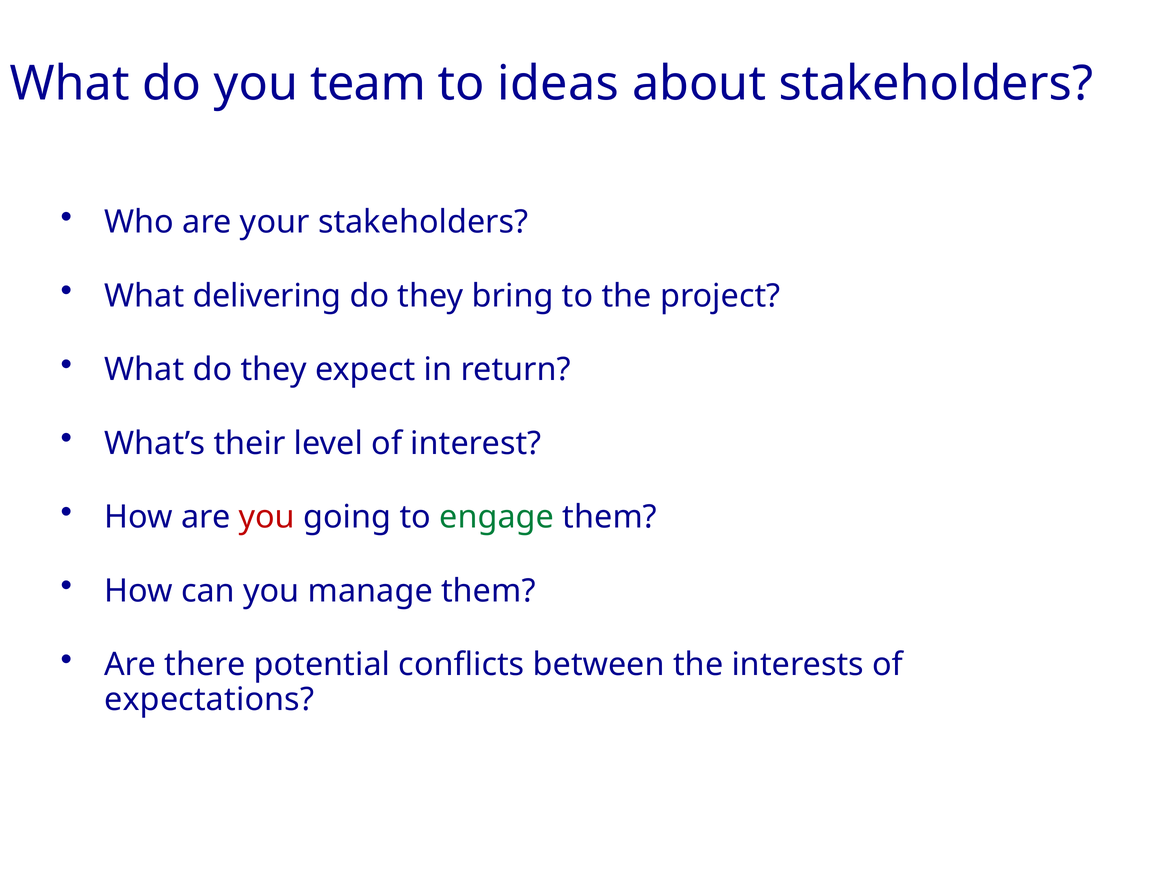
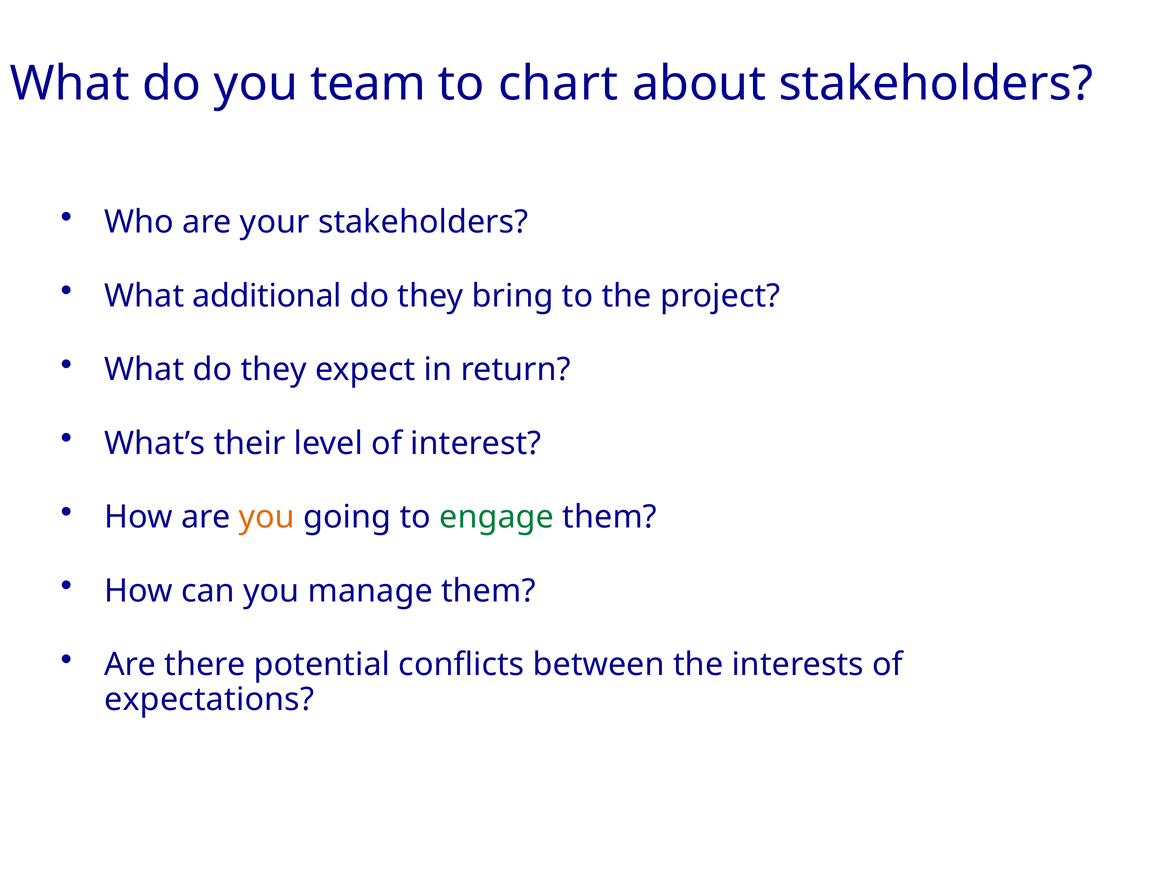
ideas: ideas -> chart (558, 84)
delivering: delivering -> additional (267, 296)
you colour: red -> orange (267, 518)
